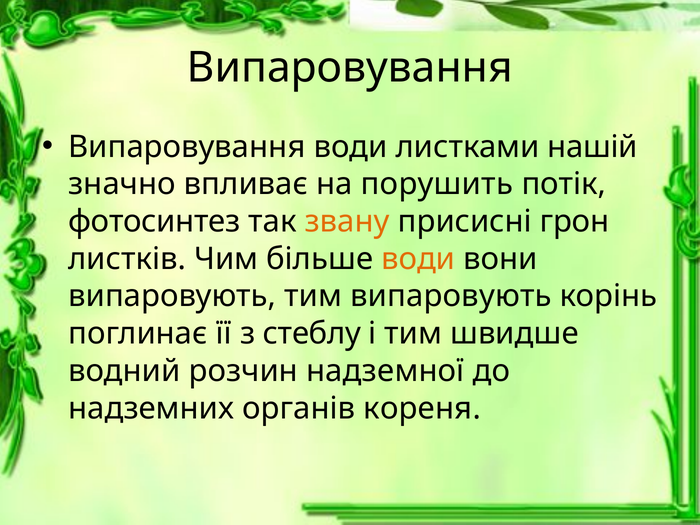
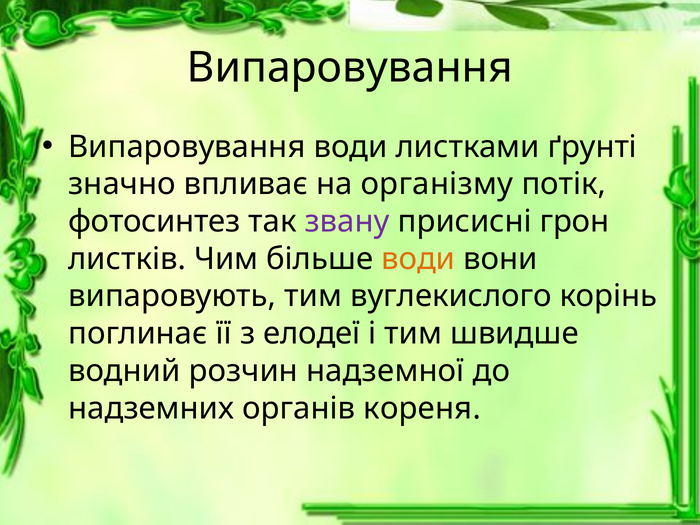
нашій: нашій -> ґрунті (592, 147)
порушить: порушить -> організму (437, 184)
звану colour: orange -> purple (347, 222)
тим випаровують: випаровують -> вуглекислого (451, 296)
стеблу: стеблу -> елодеї (312, 334)
